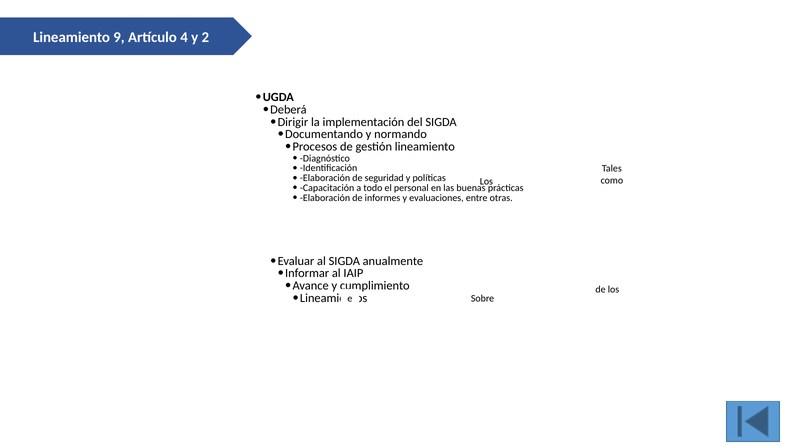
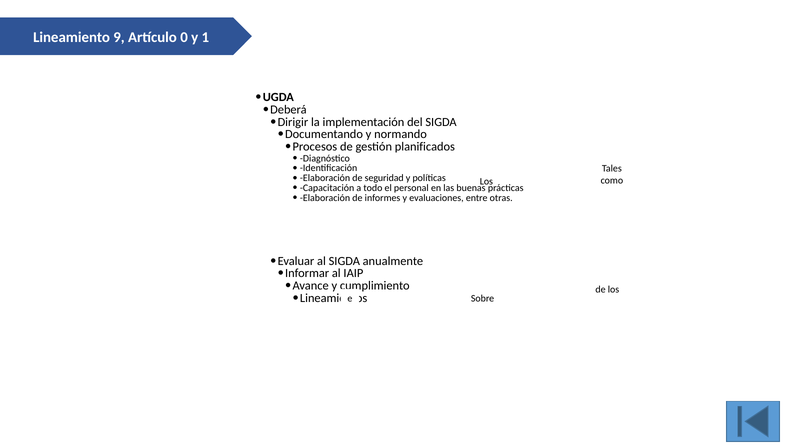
4: 4 -> 0 (184, 37)
2: 2 -> 1 (205, 37)
gestión lineamiento: lineamiento -> planificados (425, 147)
